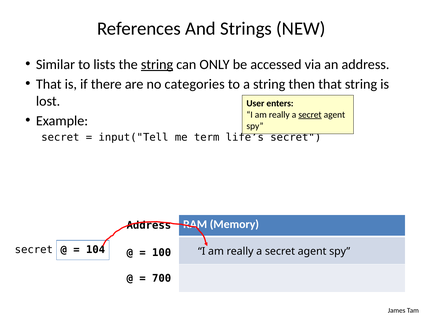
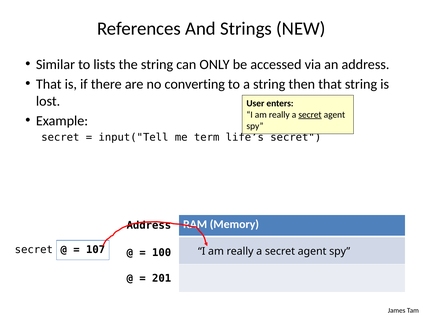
string underline: present -> none (157, 64)
categories: categories -> converting (195, 84)
104: 104 -> 107 (96, 250)
700: 700 -> 201 (162, 279)
